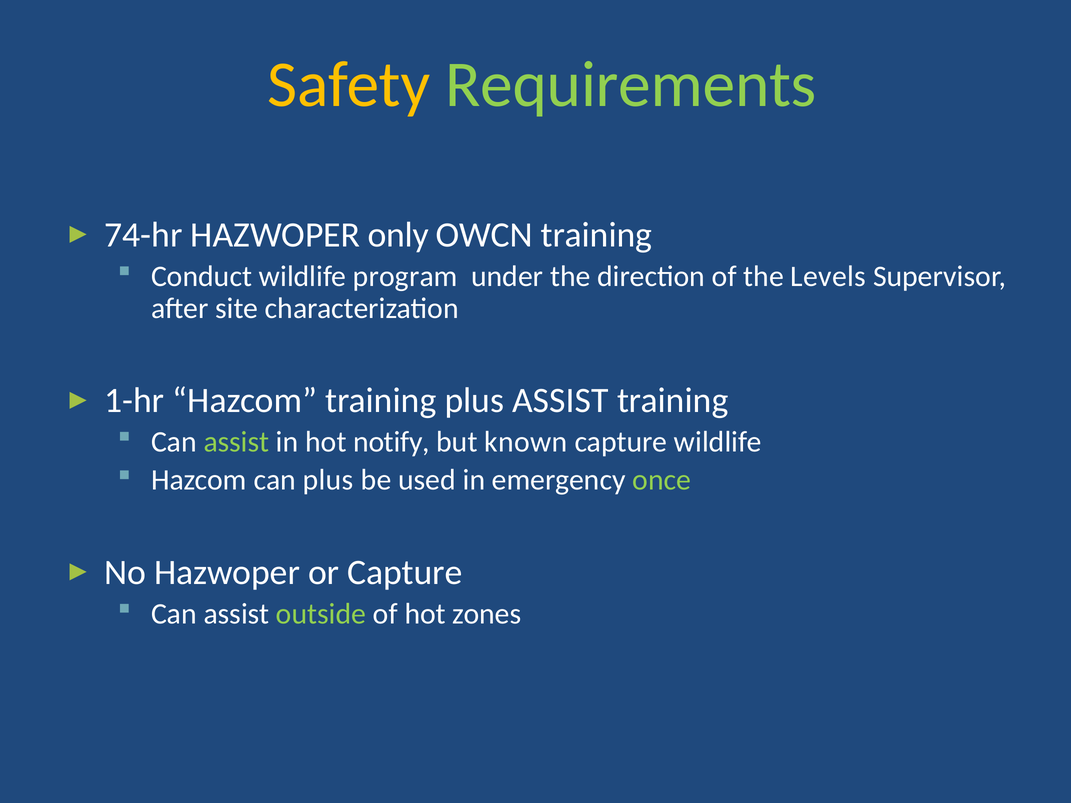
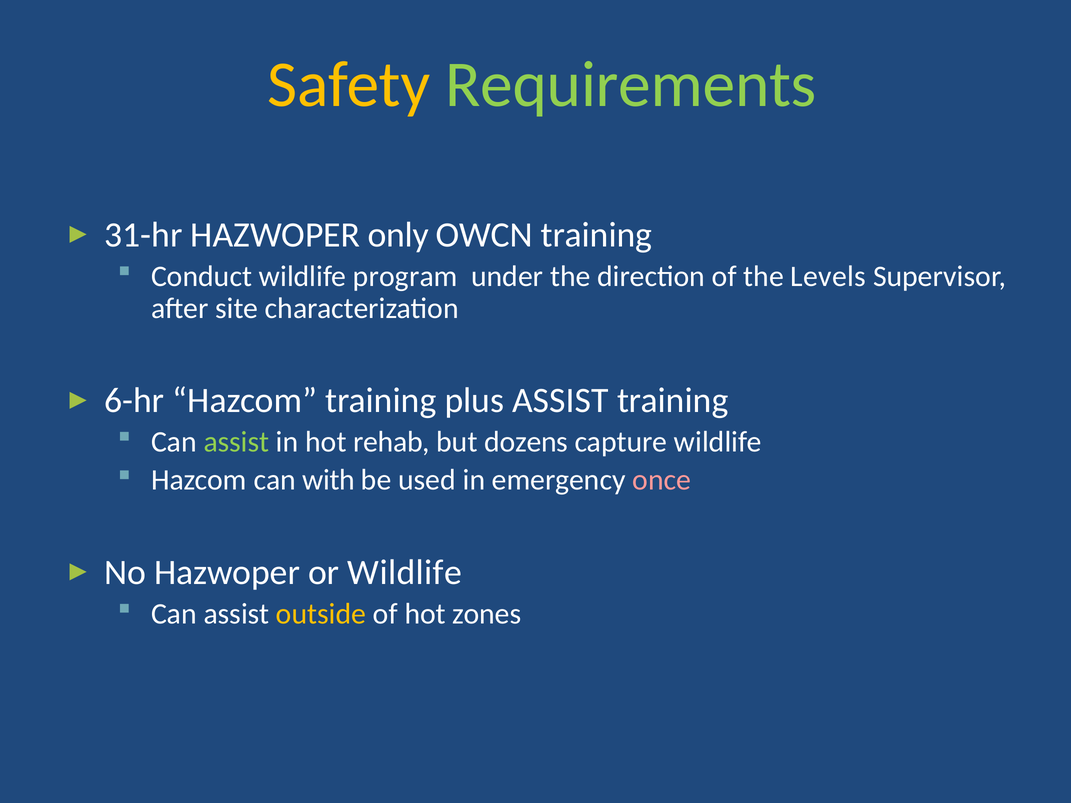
74-hr: 74-hr -> 31-hr (143, 235)
1-hr: 1-hr -> 6-hr (134, 401)
notify: notify -> rehab (391, 442)
known: known -> dozens (526, 442)
can plus: plus -> with (329, 480)
once colour: light green -> pink (662, 480)
or Capture: Capture -> Wildlife (405, 573)
outside colour: light green -> yellow (321, 614)
